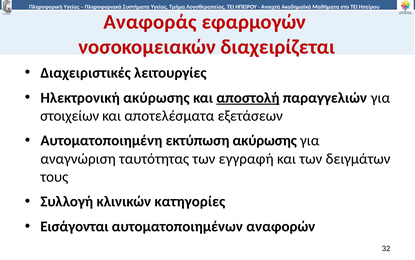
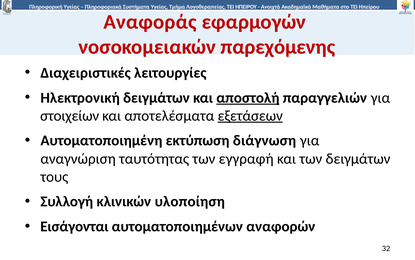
διαχειρίζεται: διαχειρίζεται -> παρεχόμενης (278, 47)
Ηλεκτρονική ακύρωσης: ακύρωσης -> δειγμάτων (156, 98)
εξετάσεων underline: none -> present (250, 115)
εκτύπωση ακύρωσης: ακύρωσης -> διάγνωση (265, 140)
κατηγορίες: κατηγορίες -> υλοποίηση (190, 201)
